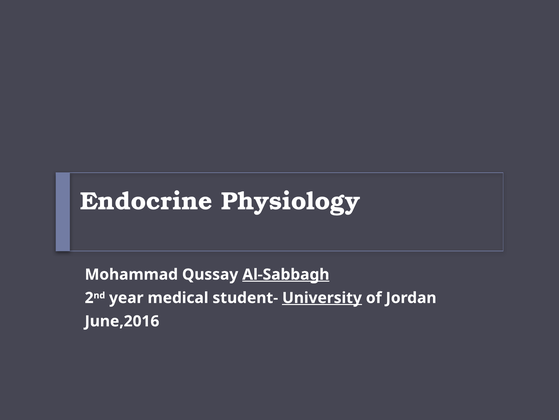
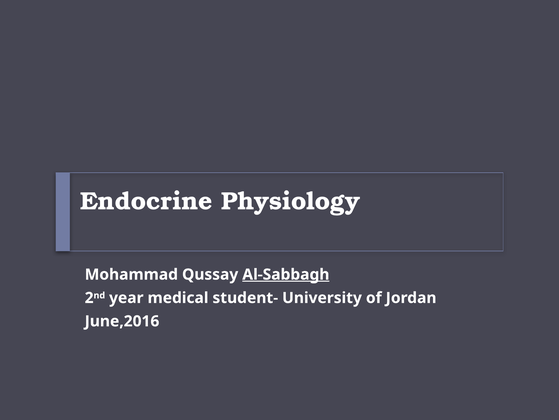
University underline: present -> none (322, 297)
